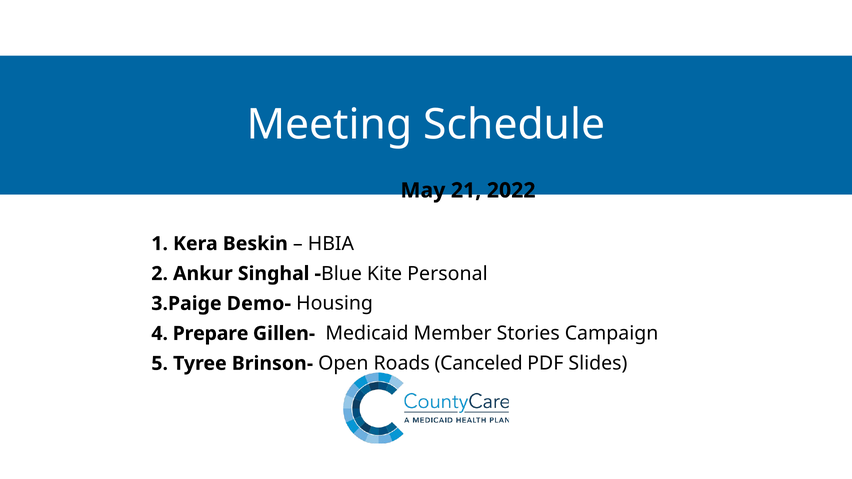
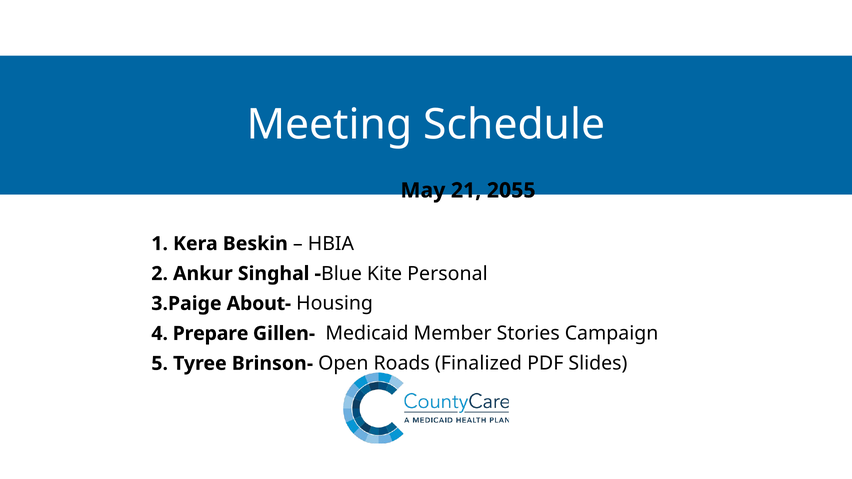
2022: 2022 -> 2055 (511, 191)
Demo-: Demo- -> About- (259, 304)
Canceled: Canceled -> Finalized (478, 364)
